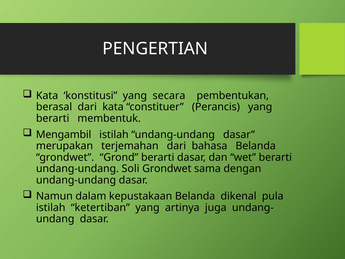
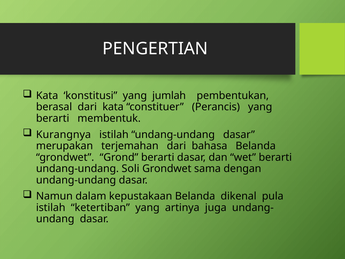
secara: secara -> jumlah (169, 96)
Mengambil: Mengambil -> Kurangnya (64, 134)
